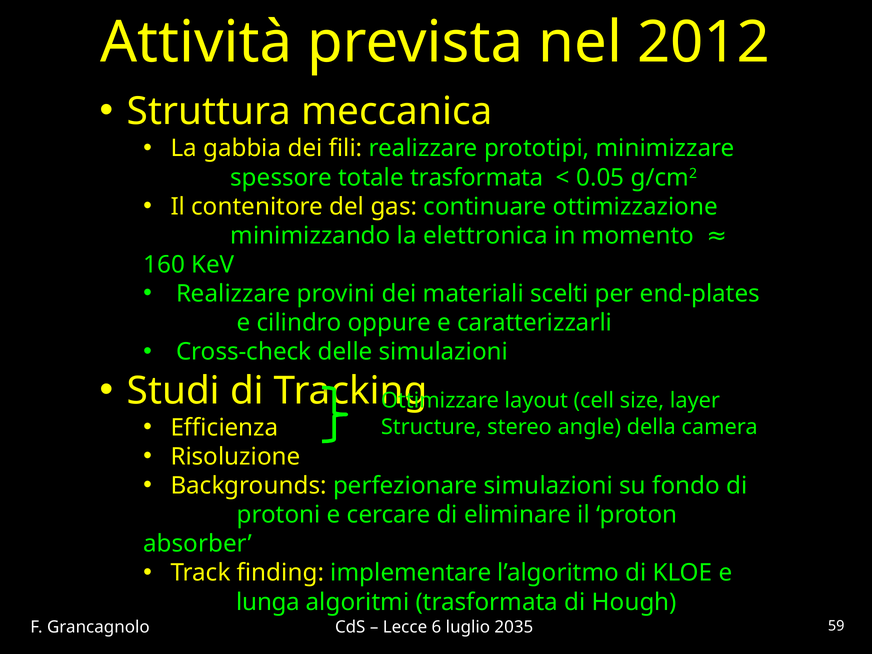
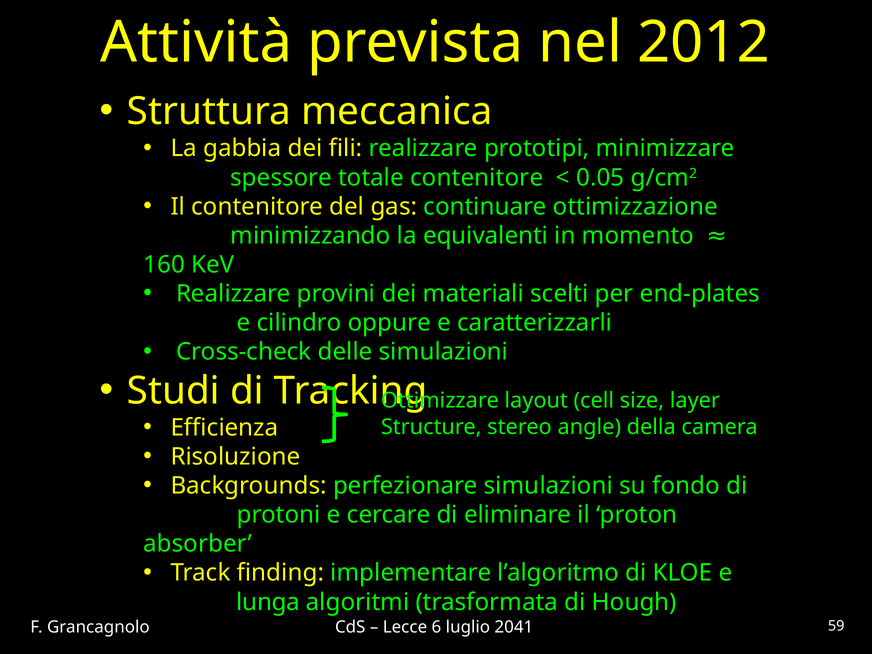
totale trasformata: trasformata -> contenitore (477, 178)
elettronica: elettronica -> equivalenti (486, 236)
2035: 2035 -> 2041 (514, 627)
